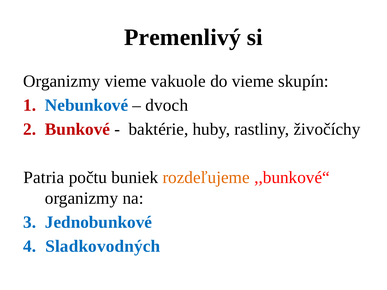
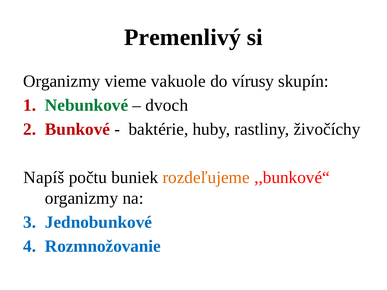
do vieme: vieme -> vírusy (253, 81)
Nebunkové colour: blue -> green (87, 105)
Patria: Patria -> Napíš (44, 178)
Sladkovodných: Sladkovodných -> Rozmnožovanie (103, 246)
